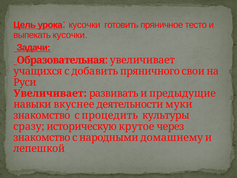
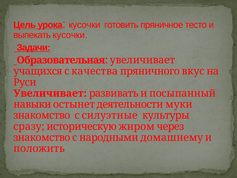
добавить: добавить -> качества (95, 71)
свои: свои -> вкус (193, 71)
предыдущие: предыдущие -> посыпанный (183, 93)
вкуснее: вкуснее -> остынет (74, 104)
процедить: процедить -> силуэтные (110, 115)
крутое: крутое -> жиром (137, 126)
лепешкой: лепешкой -> положить (39, 148)
